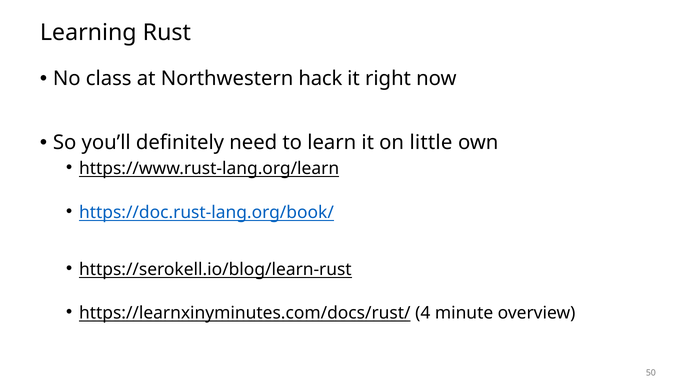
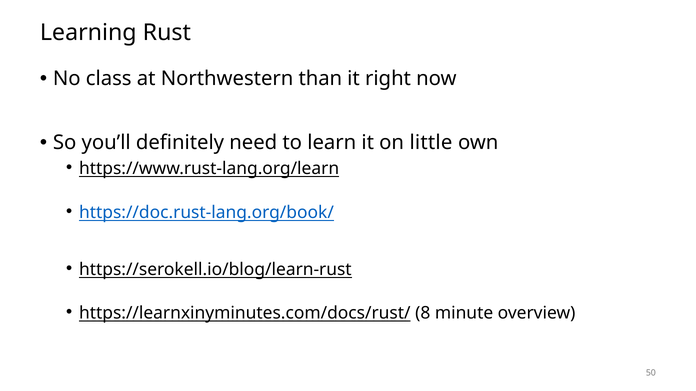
hack: hack -> than (320, 79)
4: 4 -> 8 (423, 314)
